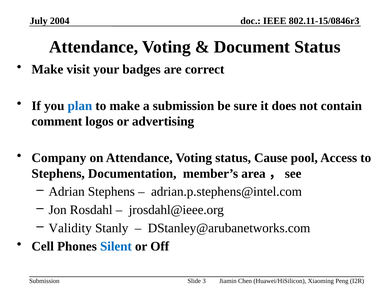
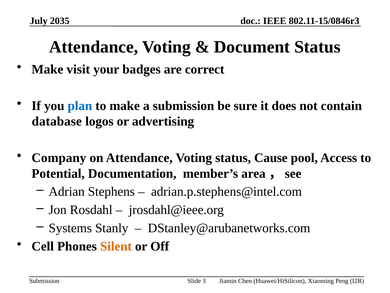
2004: 2004 -> 2035 (60, 21)
comment: comment -> database (57, 121)
Stephens: Stephens -> Potential (58, 173)
Validity: Validity -> Systems (70, 228)
Silent colour: blue -> orange (116, 246)
